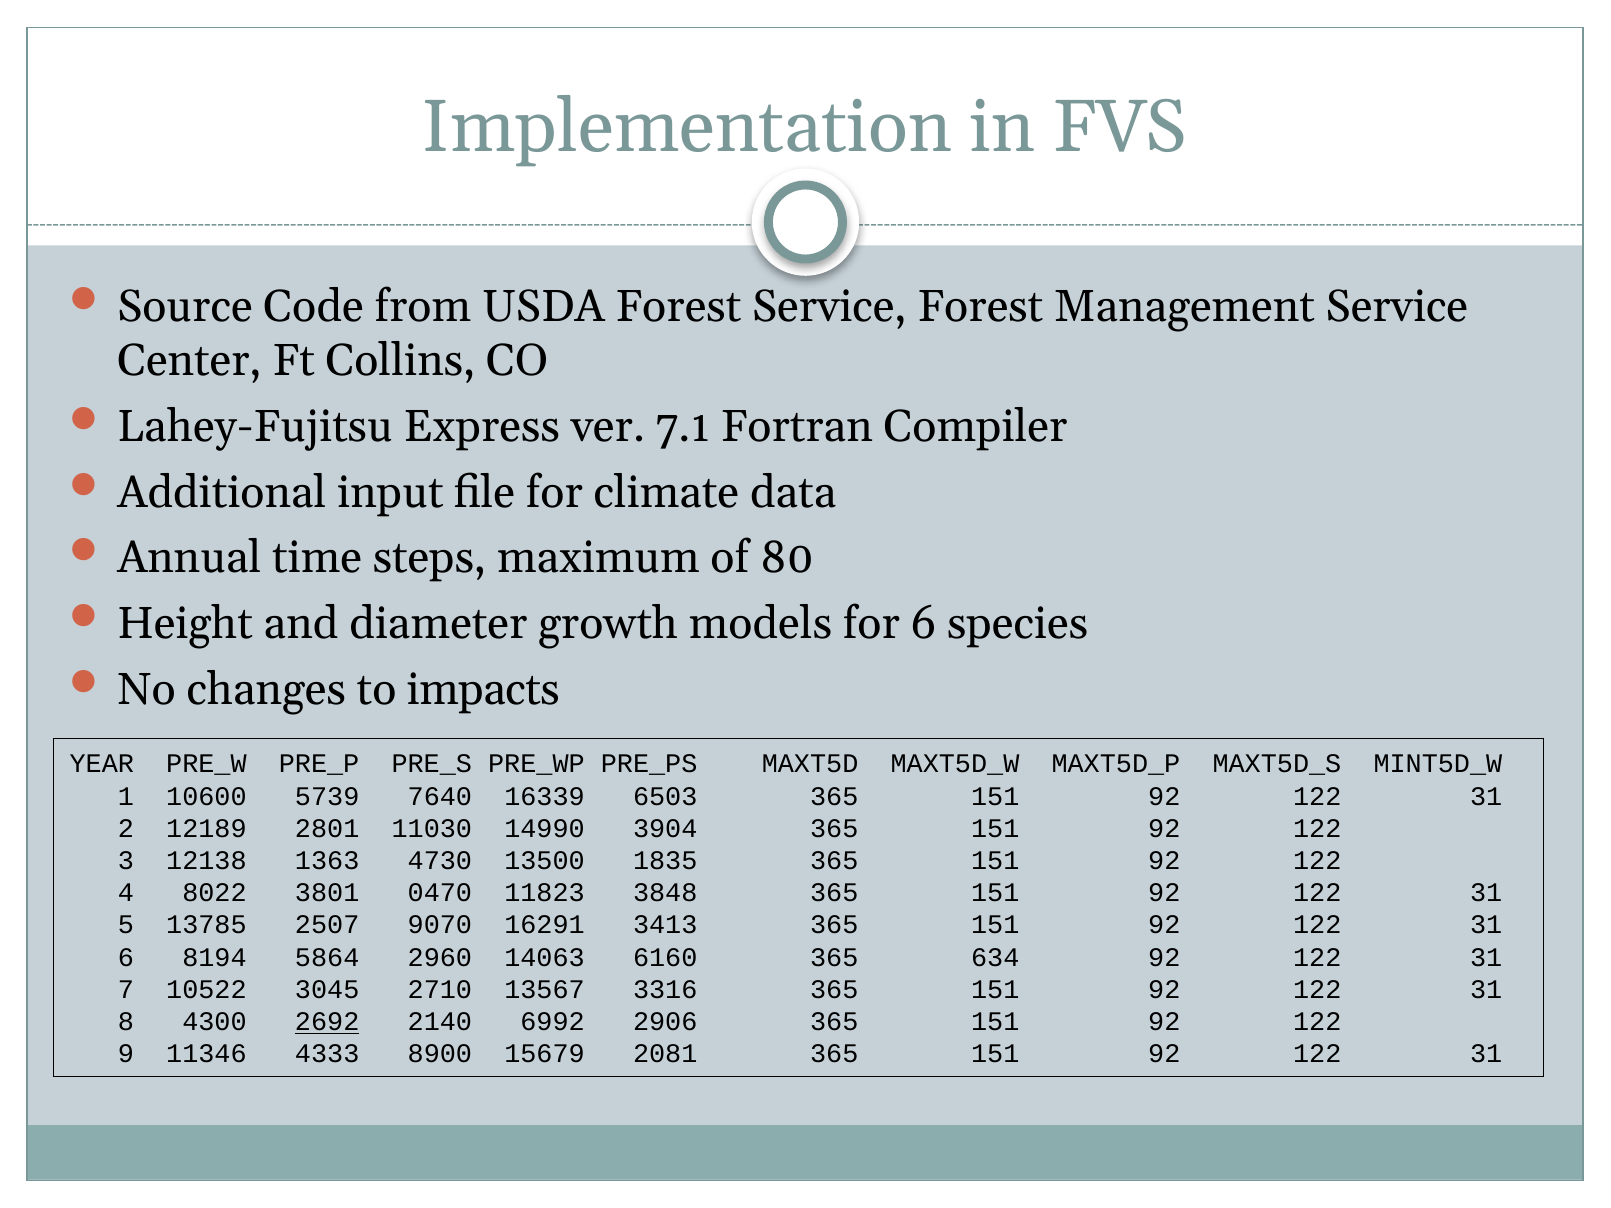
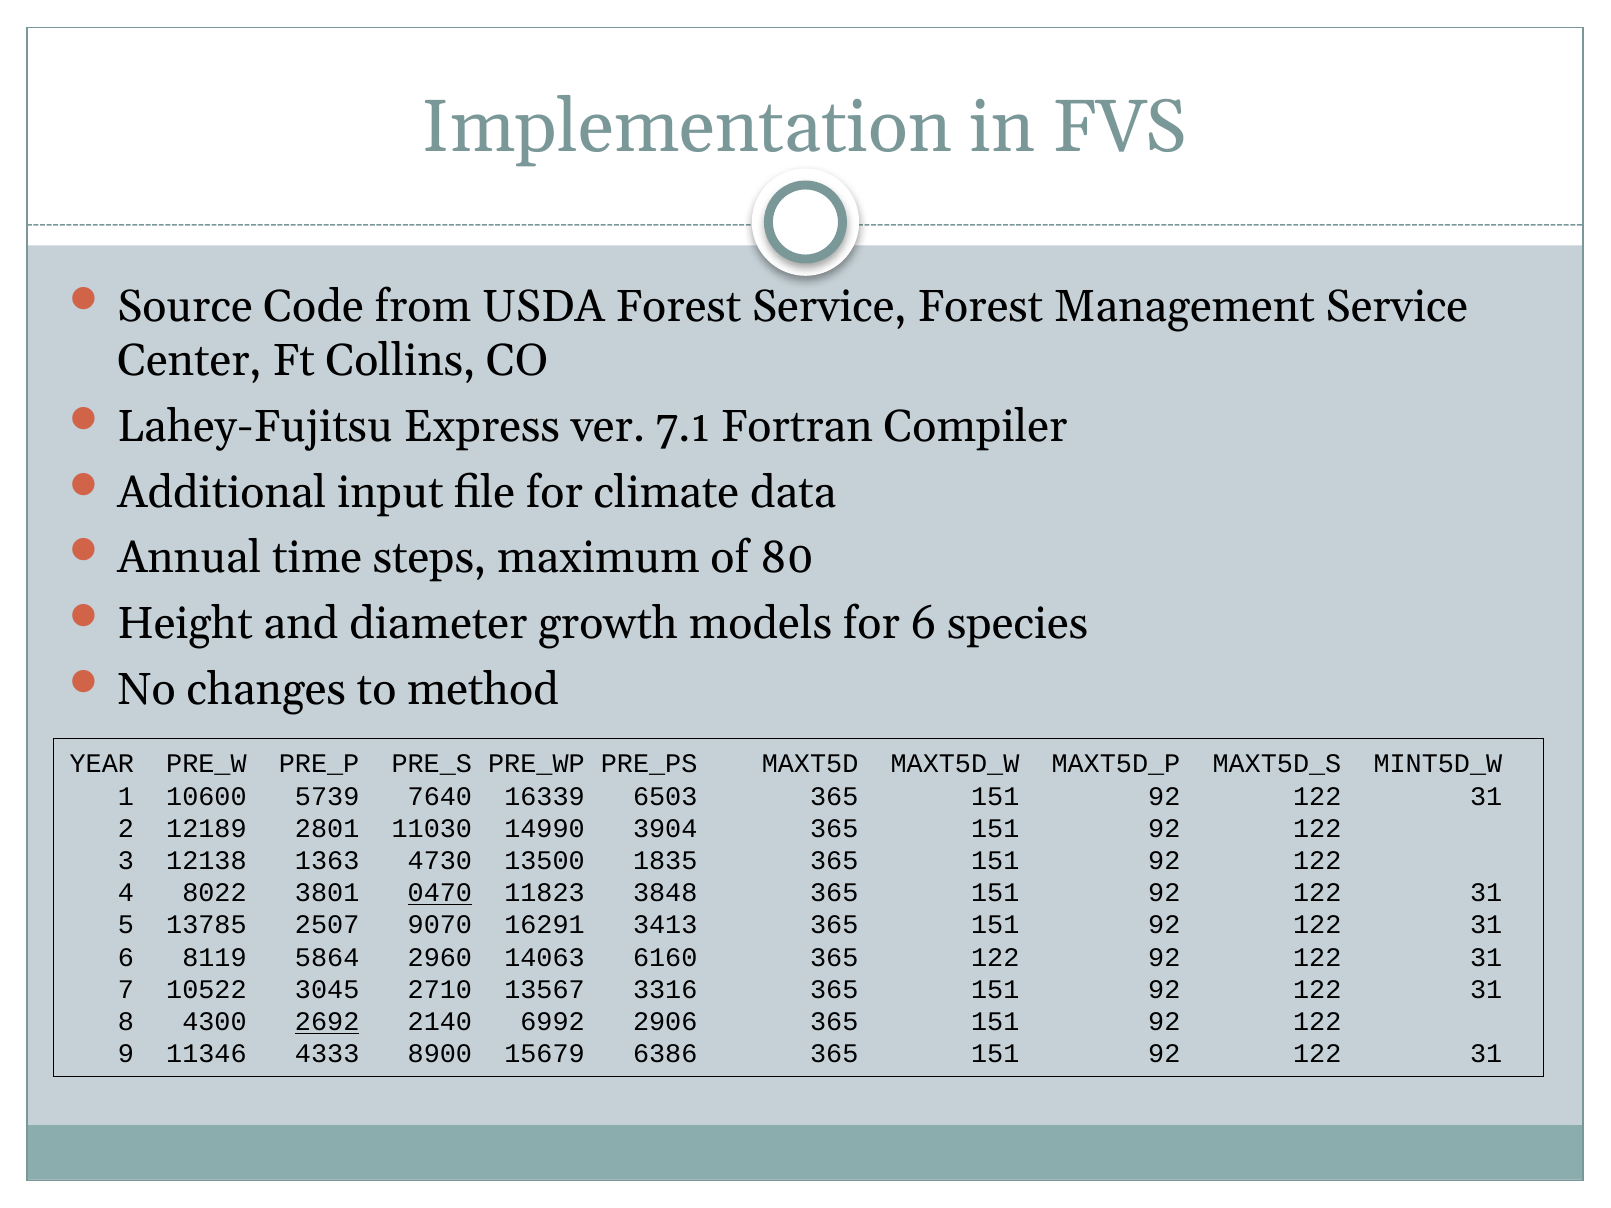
impacts: impacts -> method (483, 690)
0470 underline: none -> present (440, 893)
8194: 8194 -> 8119 (214, 958)
365 634: 634 -> 122 (995, 958)
2081: 2081 -> 6386 (665, 1054)
